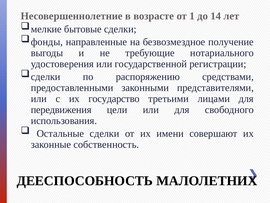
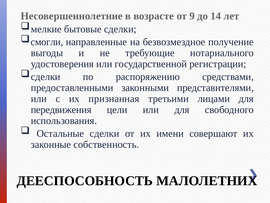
1: 1 -> 9 (192, 16)
фонды: фонды -> смогли (47, 42)
государство: государство -> признанная (114, 99)
